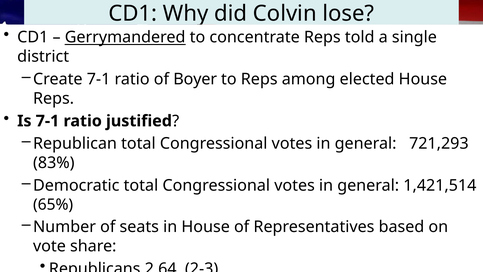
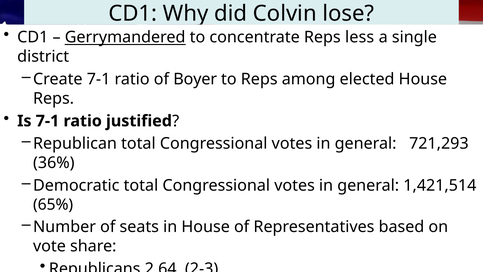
told: told -> less (360, 37)
83%: 83% -> 36% (54, 163)
